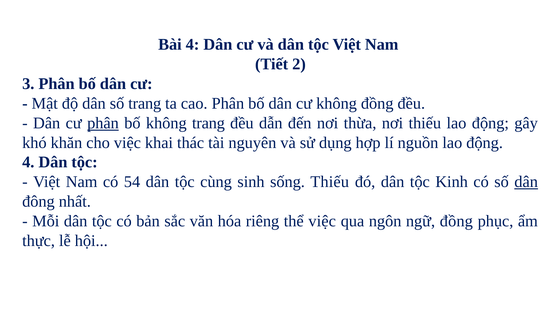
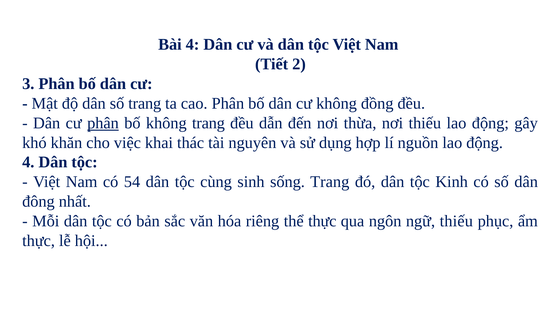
sống Thiếu: Thiếu -> Trang (330, 182)
dân underline: present -> none (526, 182)
thể việc: việc -> thực (322, 221)
ngữ đồng: đồng -> thiếu (456, 221)
